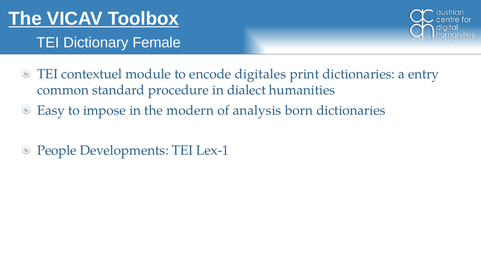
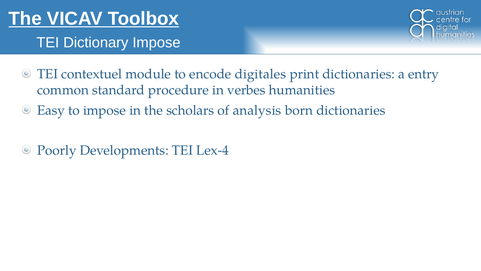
Dictionary Female: Female -> Impose (156, 43)
dialect: dialect -> verbes (246, 90)
modern: modern -> scholars (190, 110)
People: People -> Poorly (57, 150)
Lex-1: Lex-1 -> Lex-4 (213, 150)
